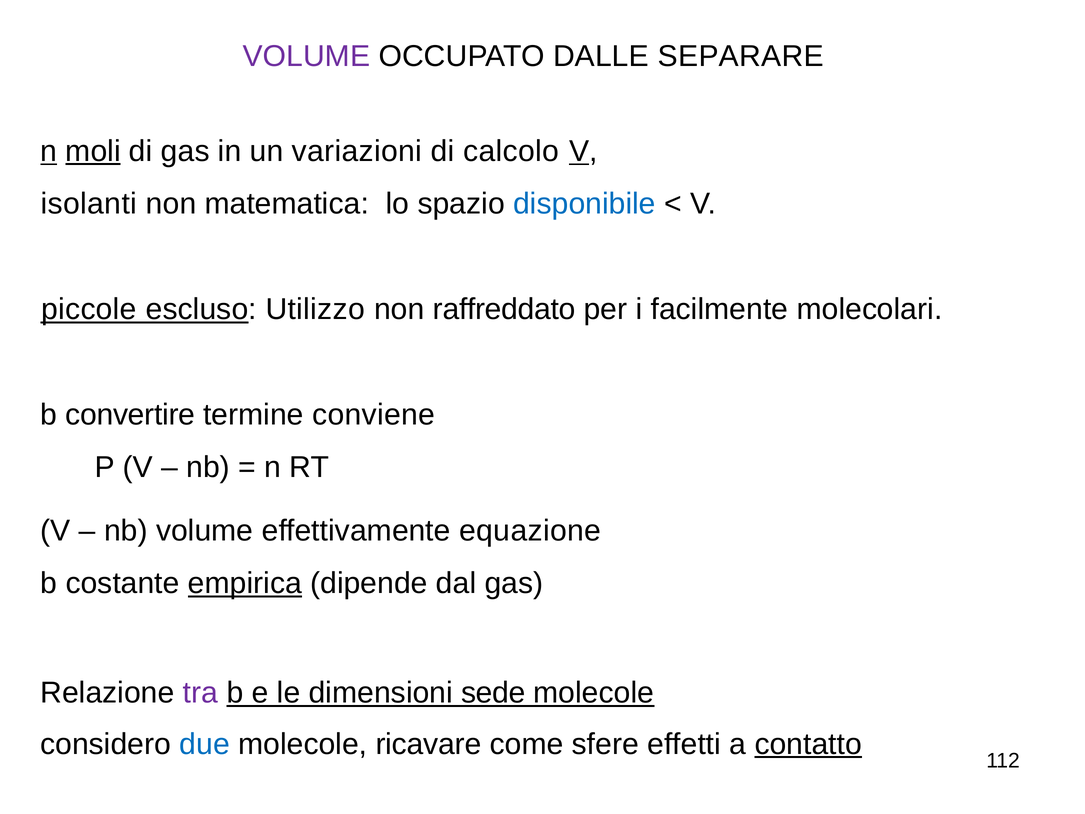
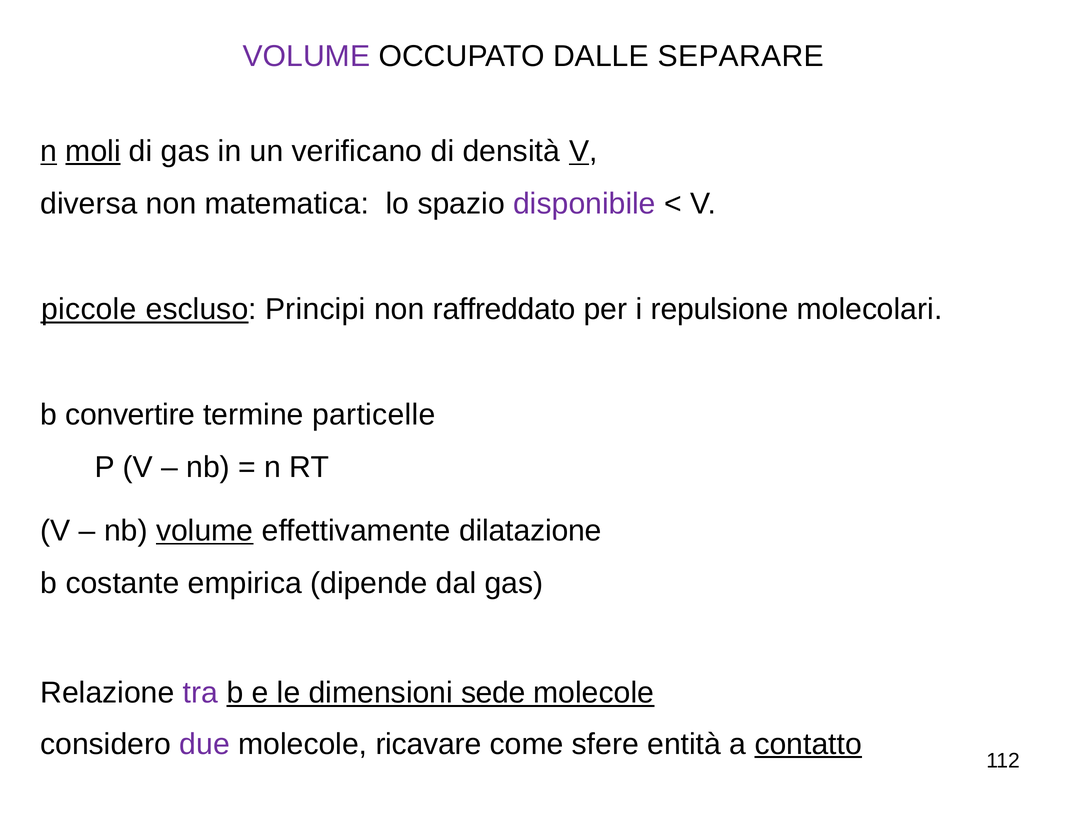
variazioni: variazioni -> verificano (357, 151)
calcolo: calcolo -> densità (511, 151)
isolanti: isolanti -> diversa (89, 204)
disponibile colour: blue -> purple (584, 204)
Utilizzo: Utilizzo -> Principi (315, 309)
facilmente: facilmente -> repulsione (720, 309)
conviene: conviene -> particelle (374, 415)
volume underline: none -> present (205, 531)
equazione: equazione -> dilatazione (530, 531)
empirica underline: present -> none (245, 583)
due colour: blue -> purple (205, 744)
effetti: effetti -> entità (684, 744)
